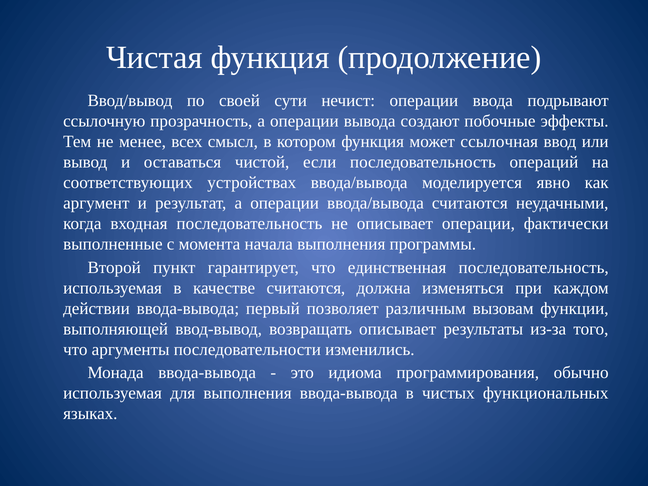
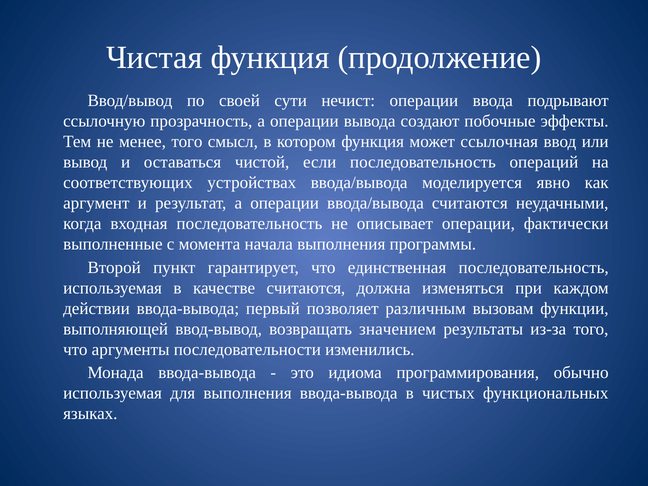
менее всех: всех -> того (187, 142)
возвращать описывает: описывает -> значением (398, 329)
